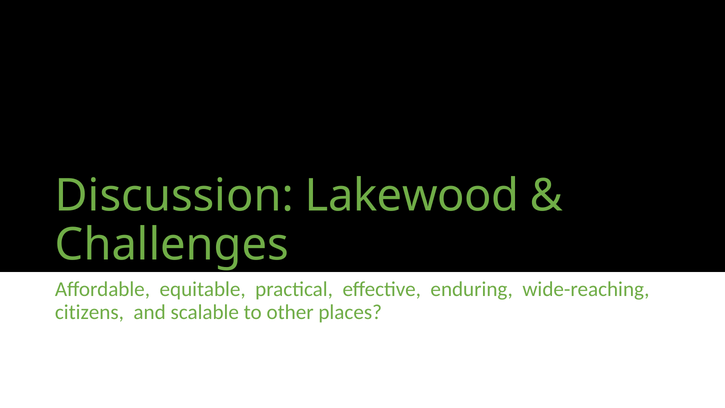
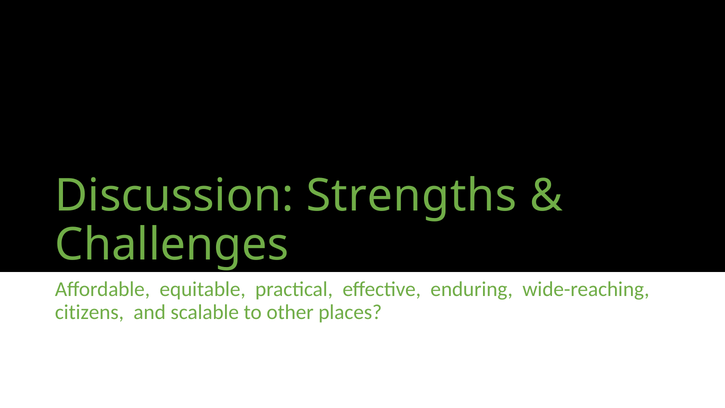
Lakewood: Lakewood -> Strengths (412, 196)
